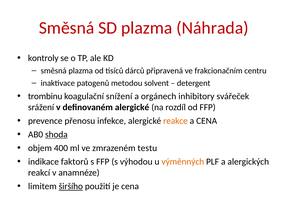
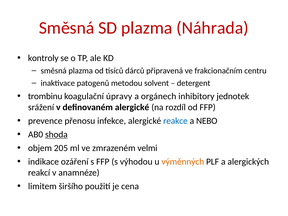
snížení: snížení -> úpravy (119, 96)
svářeček: svářeček -> jednotek (233, 96)
reakce colour: orange -> blue (175, 121)
a CENA: CENA -> NEBO (207, 121)
400: 400 -> 205 (61, 148)
testu: testu -> velmi (147, 148)
faktorů: faktorů -> ozáření (75, 162)
širšího underline: present -> none (71, 186)
